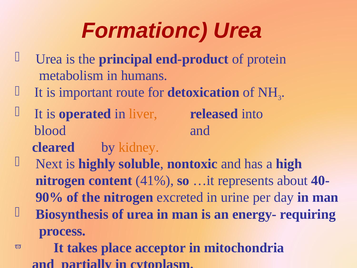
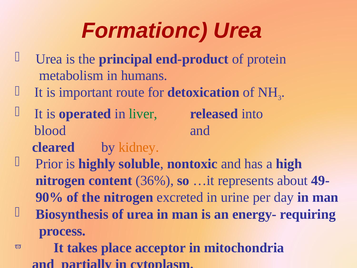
liver colour: orange -> green (143, 114)
Next: Next -> Prior (49, 164)
41%: 41% -> 36% (155, 180)
40-: 40- -> 49- (320, 180)
